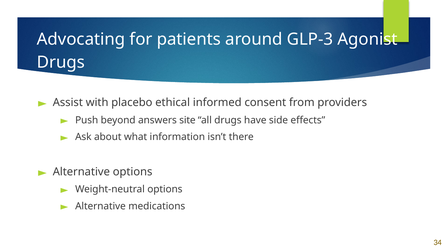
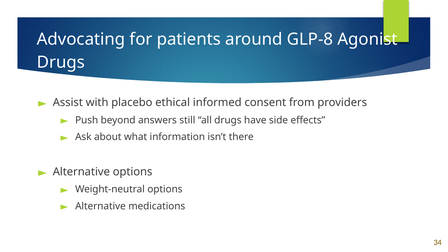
GLP-3: GLP-3 -> GLP-8 (310, 39)
site: site -> still (187, 120)
